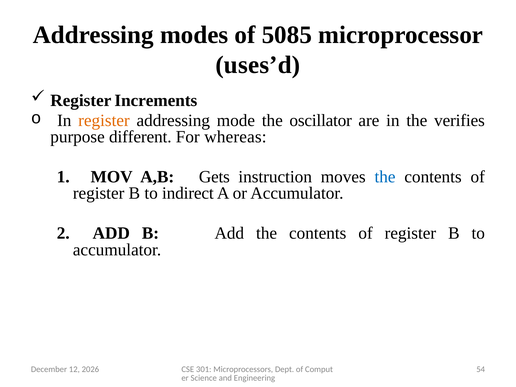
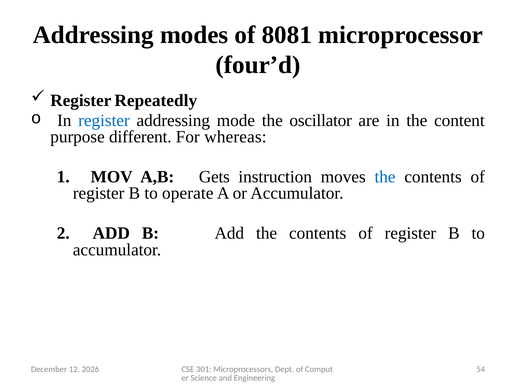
5085: 5085 -> 8081 (287, 35)
uses’d: uses’d -> four’d (258, 65)
Increments: Increments -> Repeatedly (156, 100)
register colour: orange -> blue (104, 120)
verifies: verifies -> content (459, 120)
indirect: indirect -> operate (188, 193)
